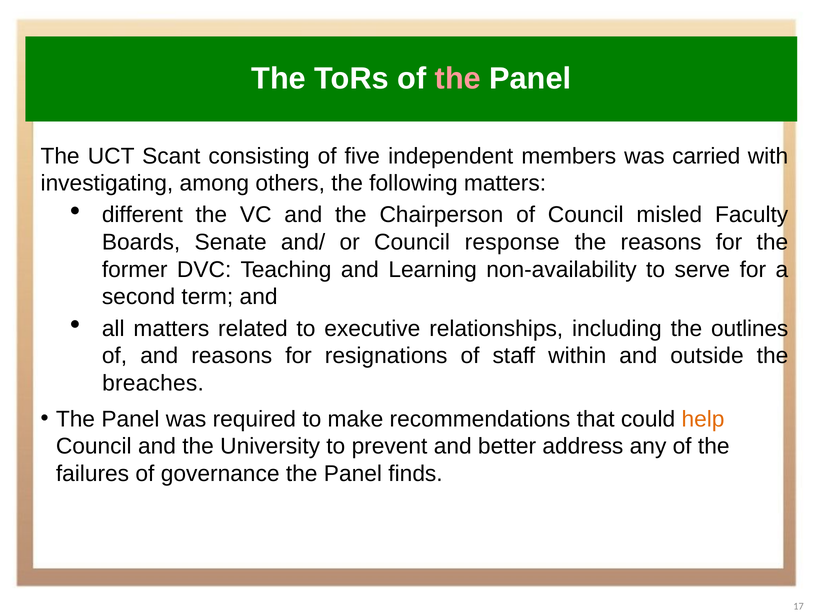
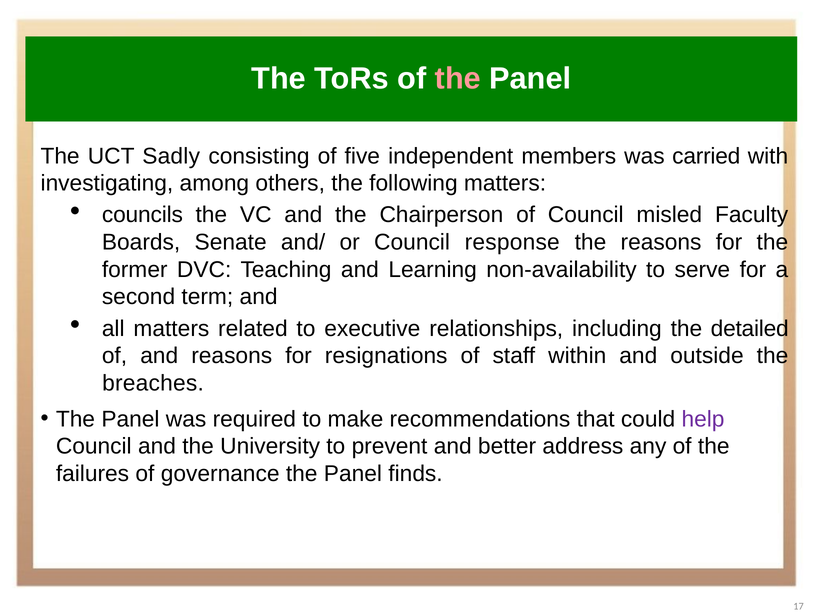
Scant: Scant -> Sadly (171, 156)
different: different -> councils (142, 215)
outlines: outlines -> detailed (750, 328)
help colour: orange -> purple (703, 419)
